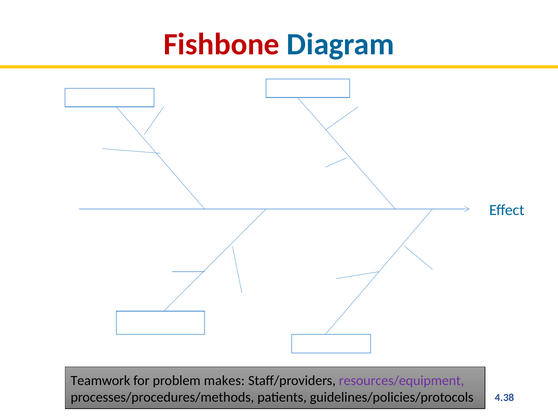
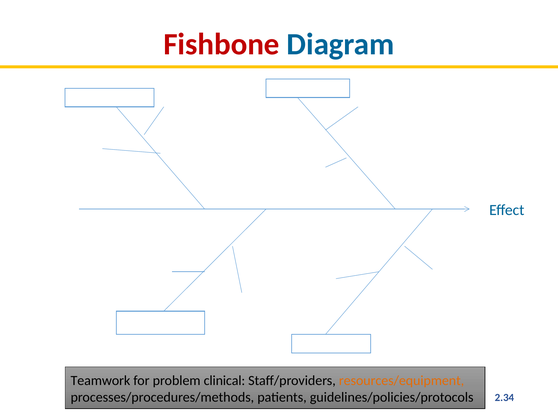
makes: makes -> clinical (224, 381)
resources/equipment colour: purple -> orange (402, 381)
4.38: 4.38 -> 2.34 (504, 398)
